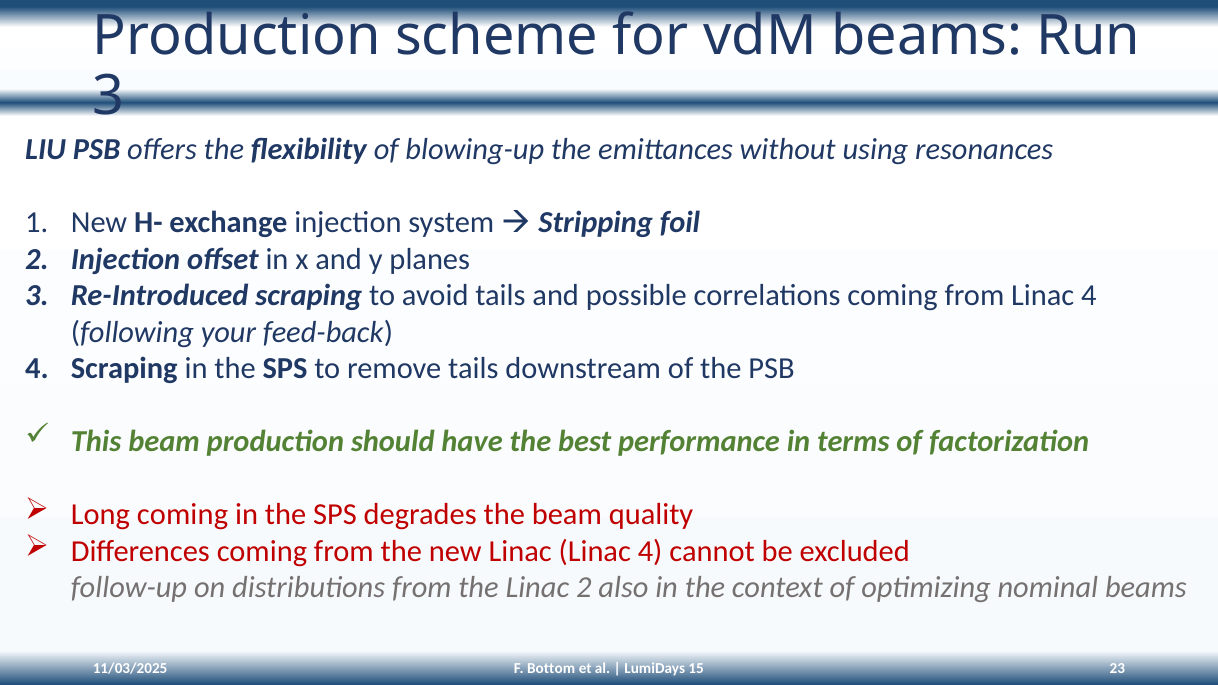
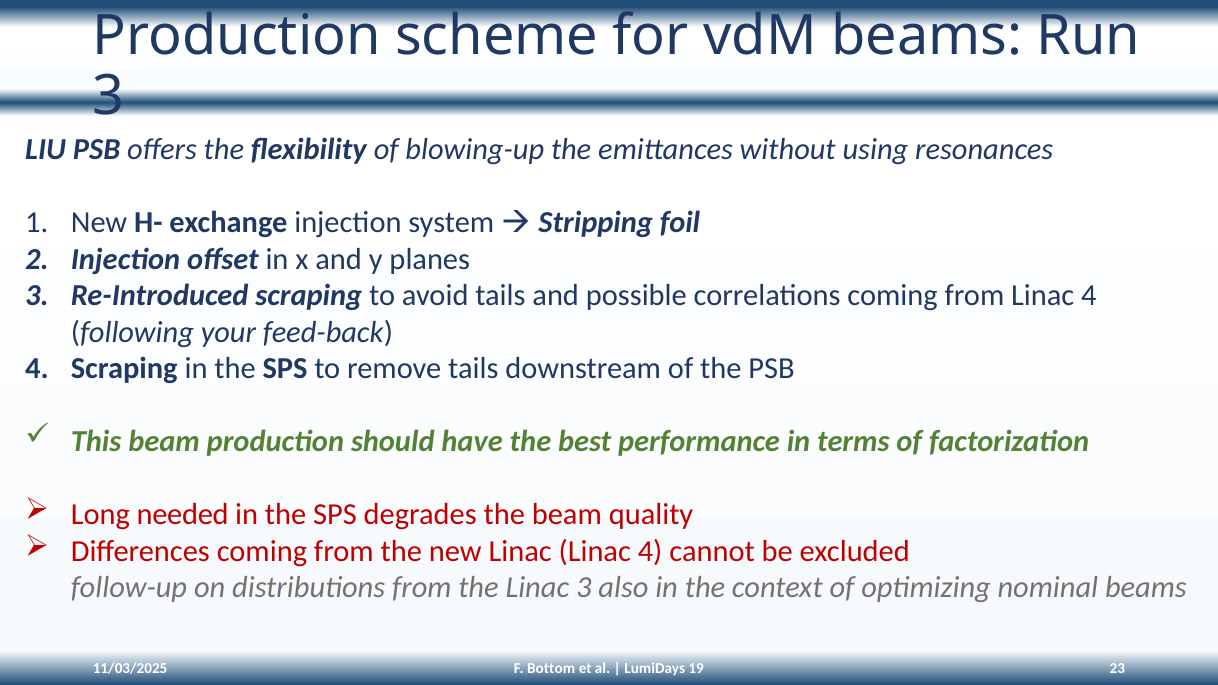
Long coming: coming -> needed (183, 515)
Linac 2: 2 -> 3 (584, 588)
15: 15 -> 19 (696, 668)
